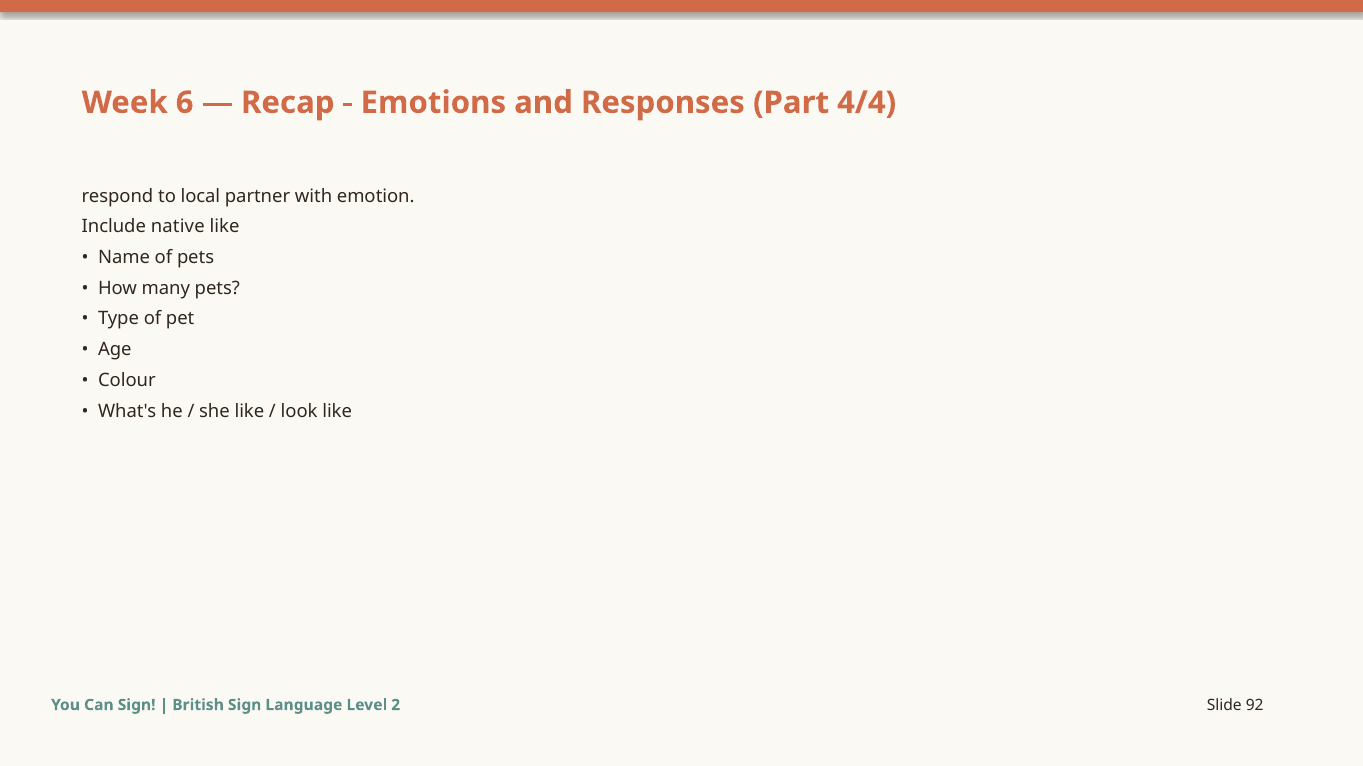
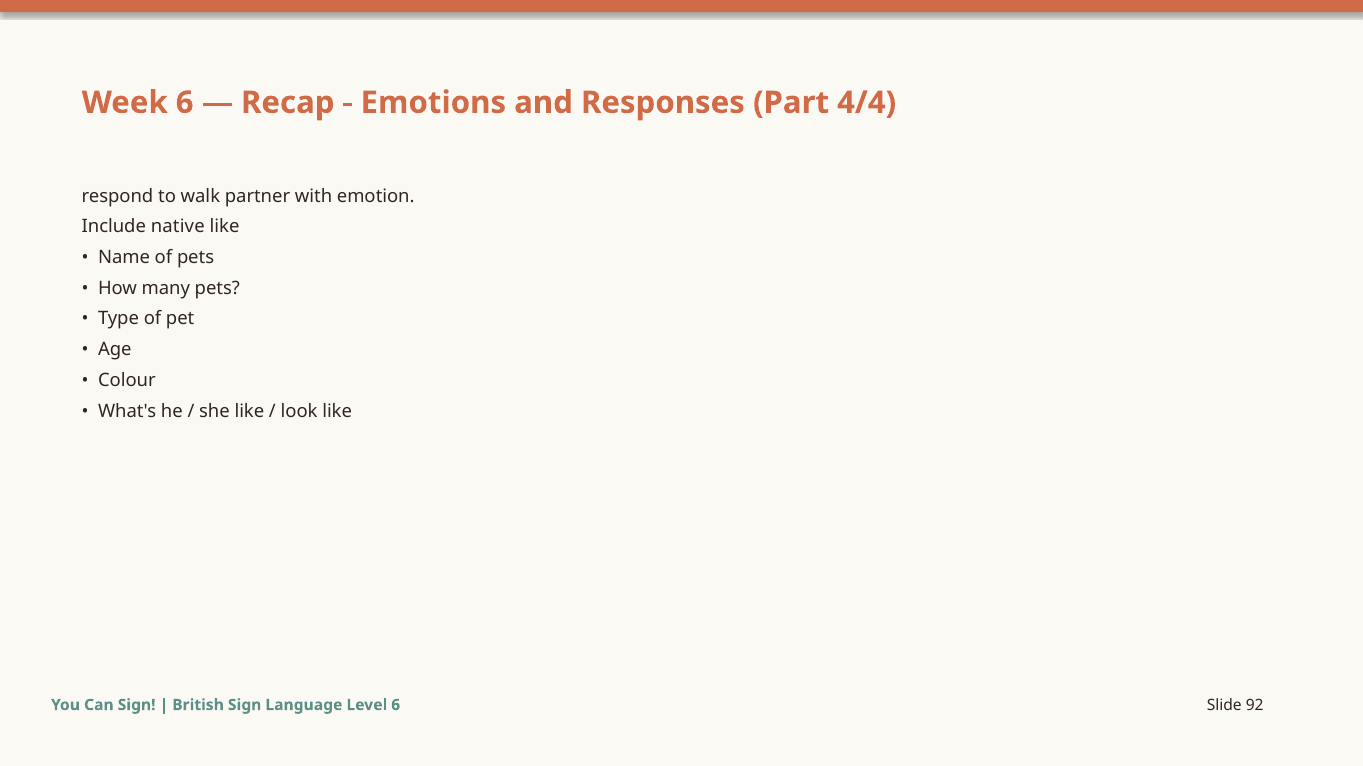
local: local -> walk (200, 196)
Level 2: 2 -> 6 (396, 706)
